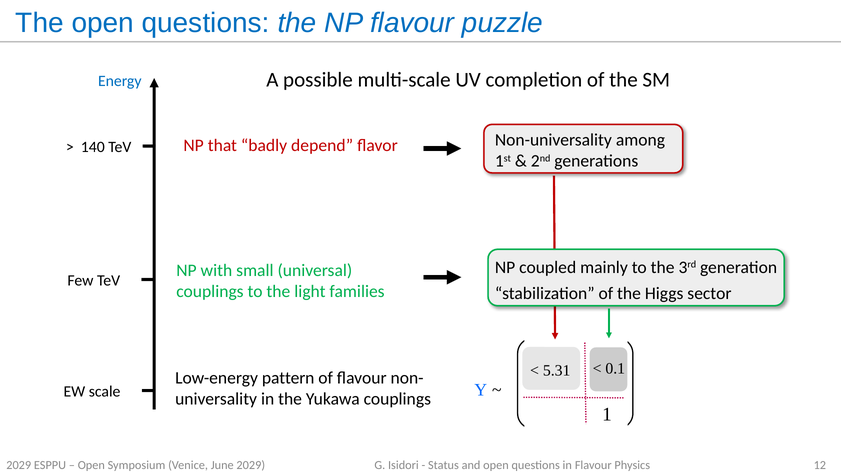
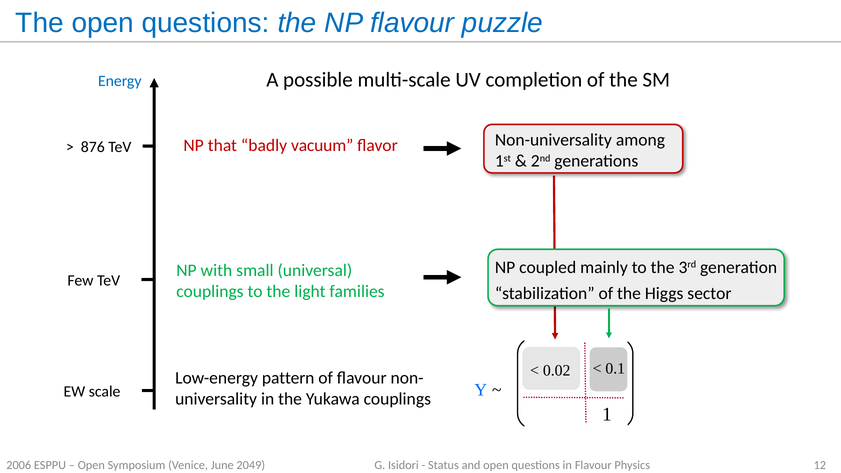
depend: depend -> vacuum (322, 146)
140: 140 -> 876 (93, 147)
5.31: 5.31 -> 0.02 (557, 371)
2029: 2029 -> 2006 (19, 465)
June 2029: 2029 -> 2049 (251, 465)
